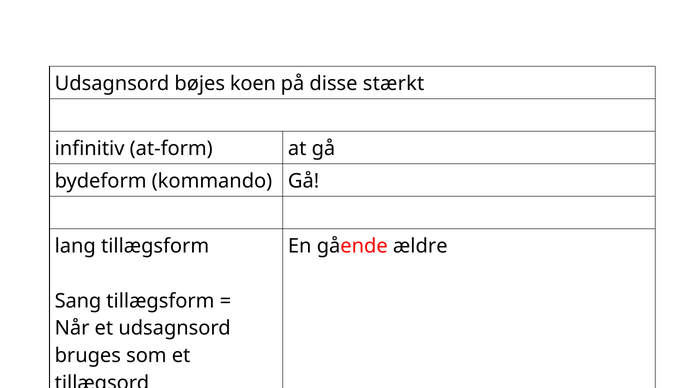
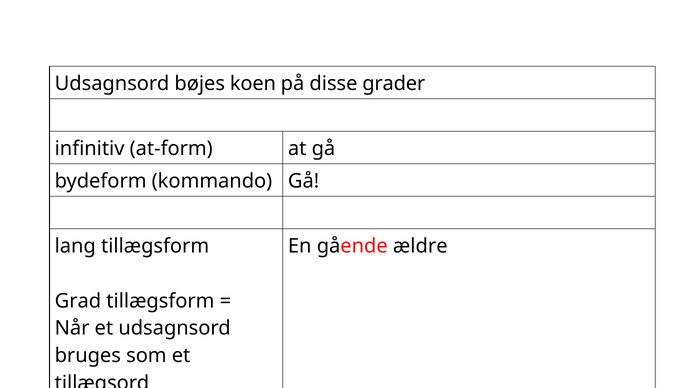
stærkt: stærkt -> grader (394, 83)
Sang: Sang -> Grad (78, 301)
